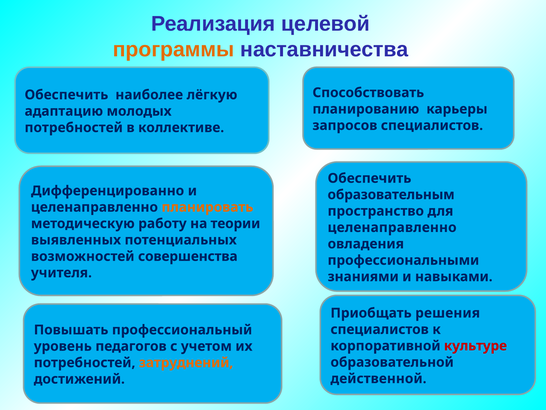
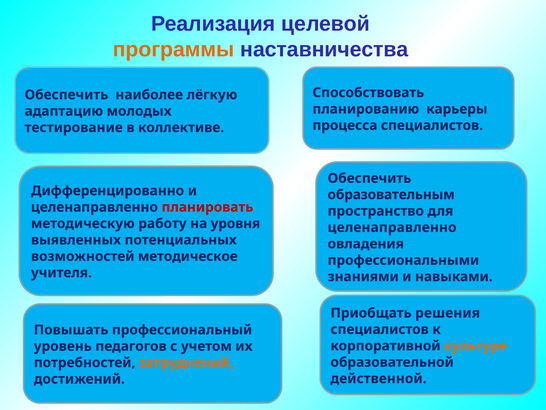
запросов: запросов -> процесса (345, 125)
потребностей: потребностей -> тестирование (74, 127)
планировать colour: orange -> red (207, 207)
теории: теории -> уровня (235, 223)
совершенства: совершенства -> методическое (188, 256)
культуре colour: red -> orange (475, 345)
